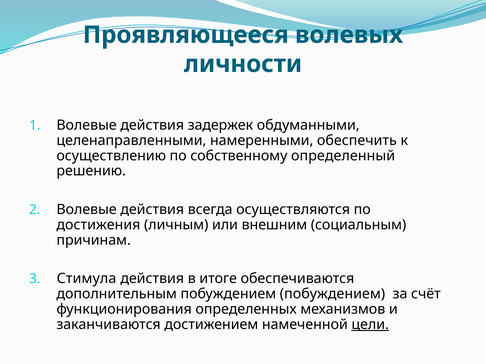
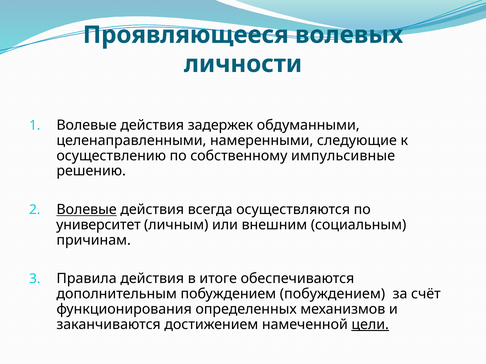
обеспечить: обеспечить -> следующие (357, 141)
определенный: определенный -> импульсивные (343, 156)
Волевые underline: none -> present (87, 210)
достижения: достижения -> университет (99, 225)
Стимула: Стимула -> Правила (87, 279)
